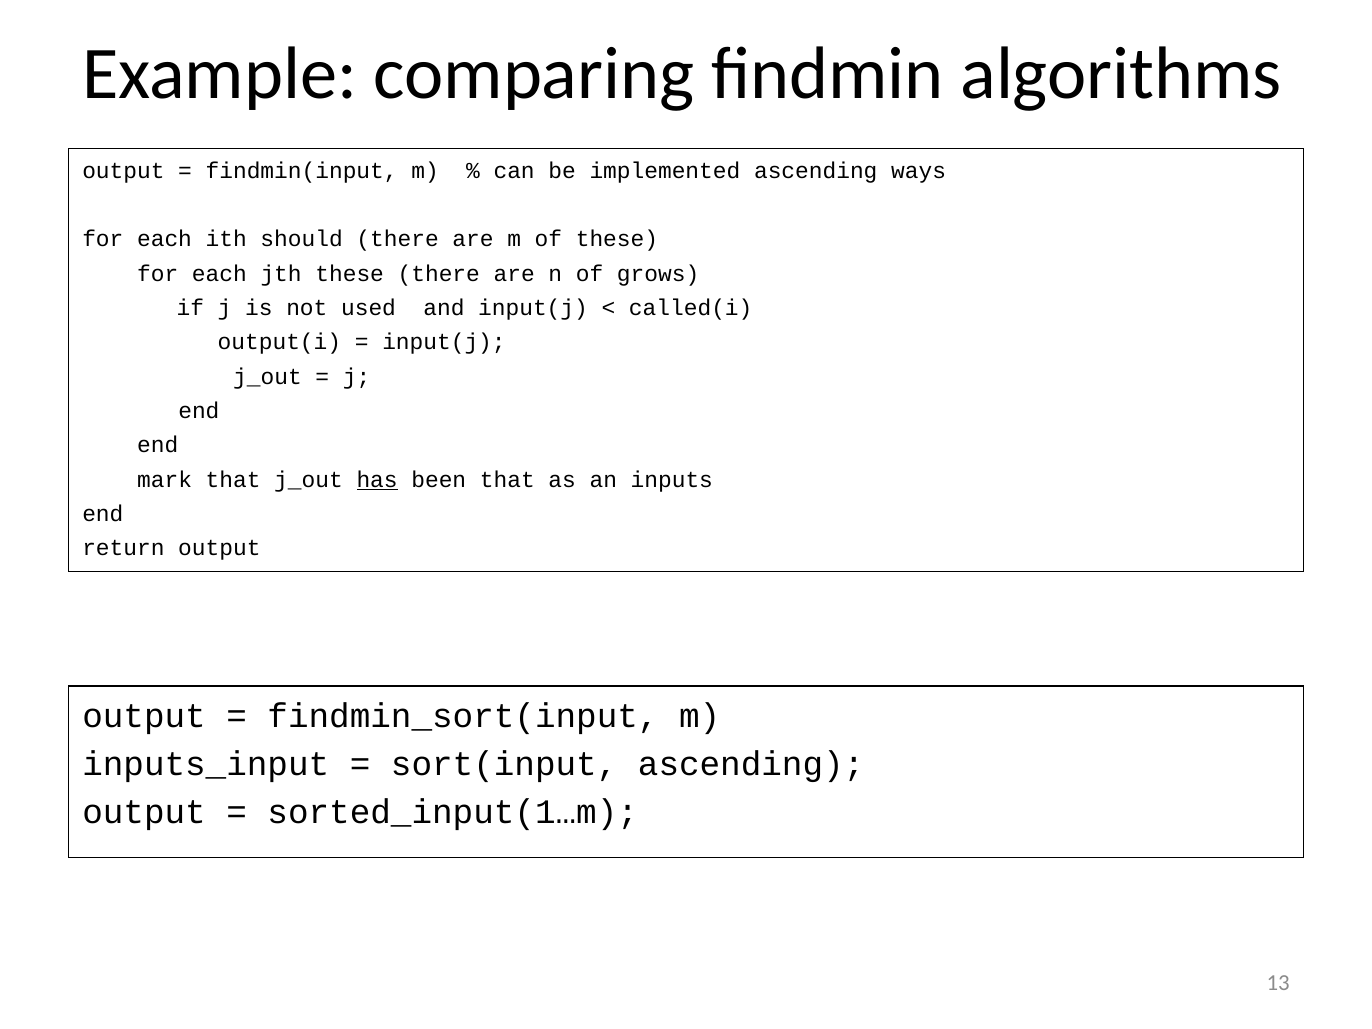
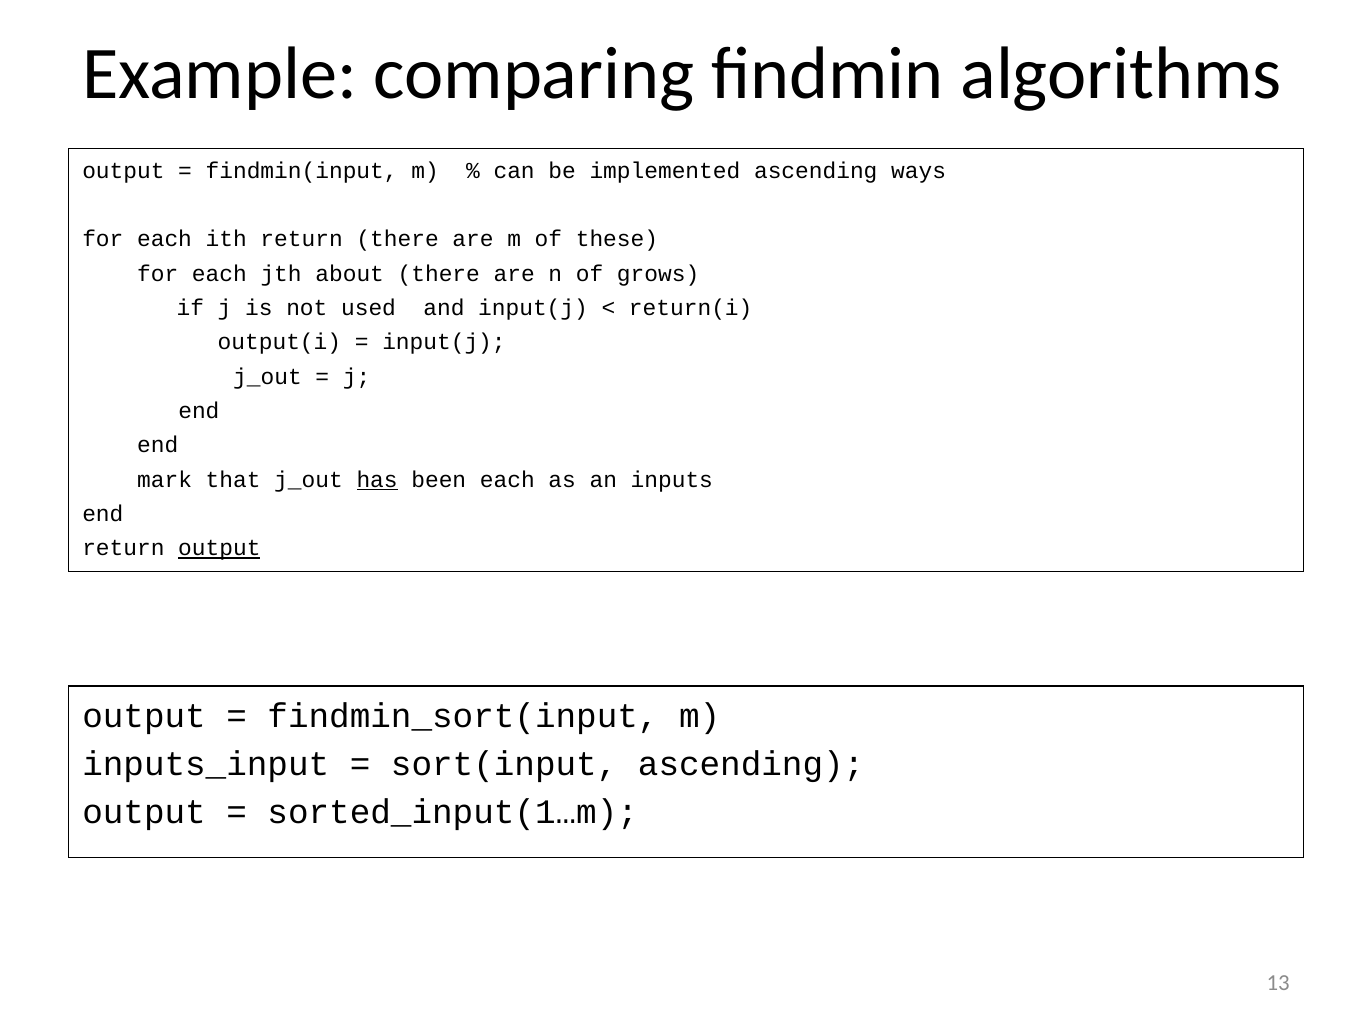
ith should: should -> return (302, 239)
jth these: these -> about (350, 274)
called(i: called(i -> return(i (691, 308)
been that: that -> each (507, 479)
output underline: none -> present (219, 548)
